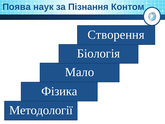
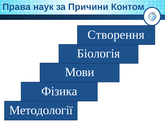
Поява: Поява -> Права (17, 7)
Пізнання: Пізнання -> Причини (88, 7)
Мало: Мало -> Мови (80, 72)
